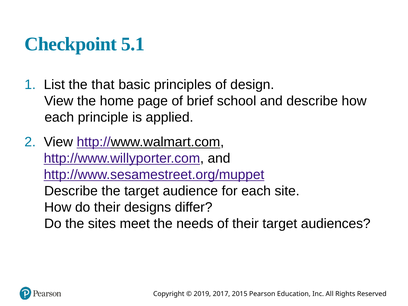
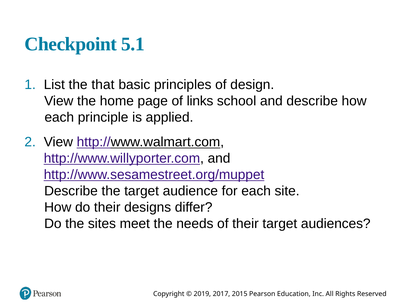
brief: brief -> links (200, 101)
